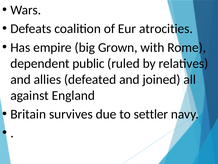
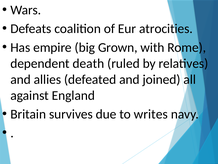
public: public -> death (88, 63)
settler: settler -> writes (151, 114)
